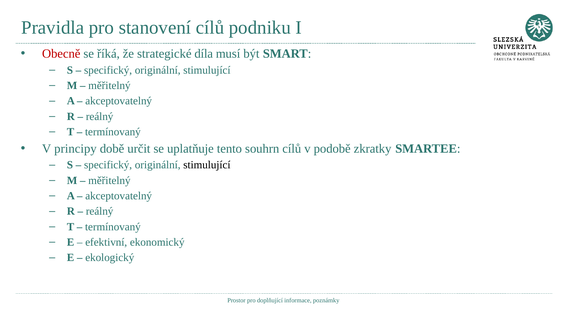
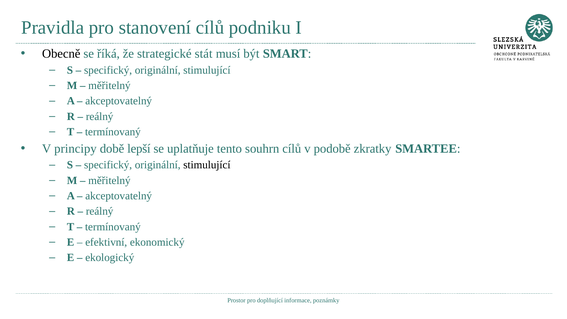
Obecně colour: red -> black (61, 54)
díla: díla -> stát (204, 54)
určit: určit -> lepší (139, 149)
